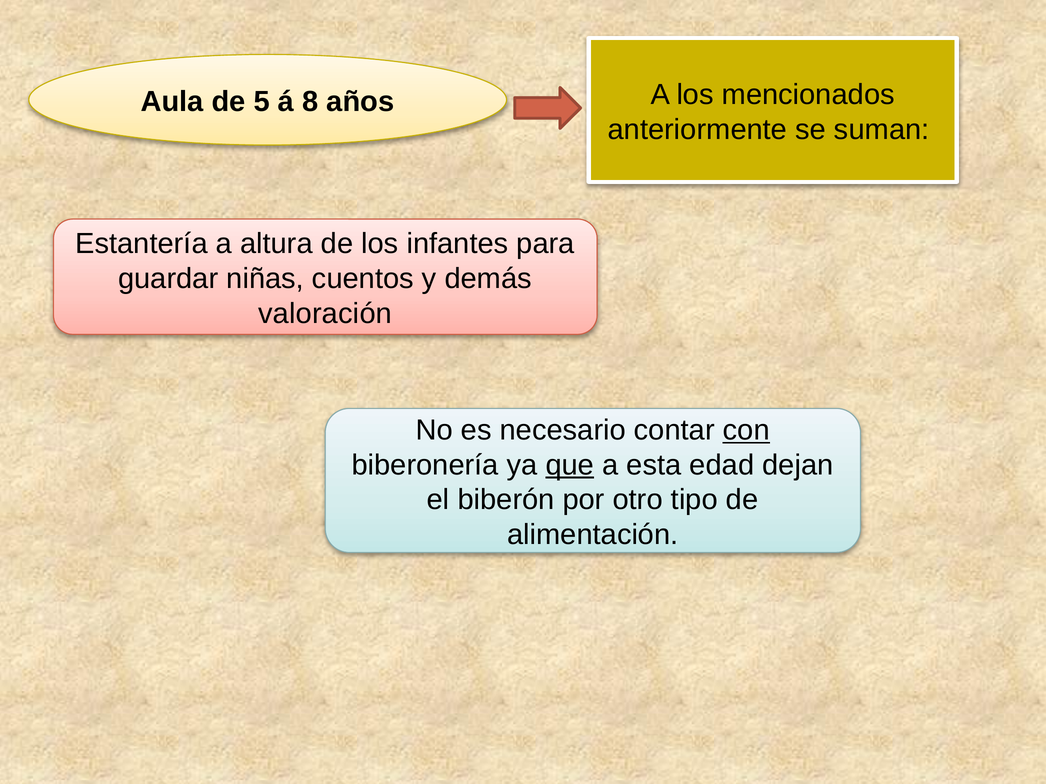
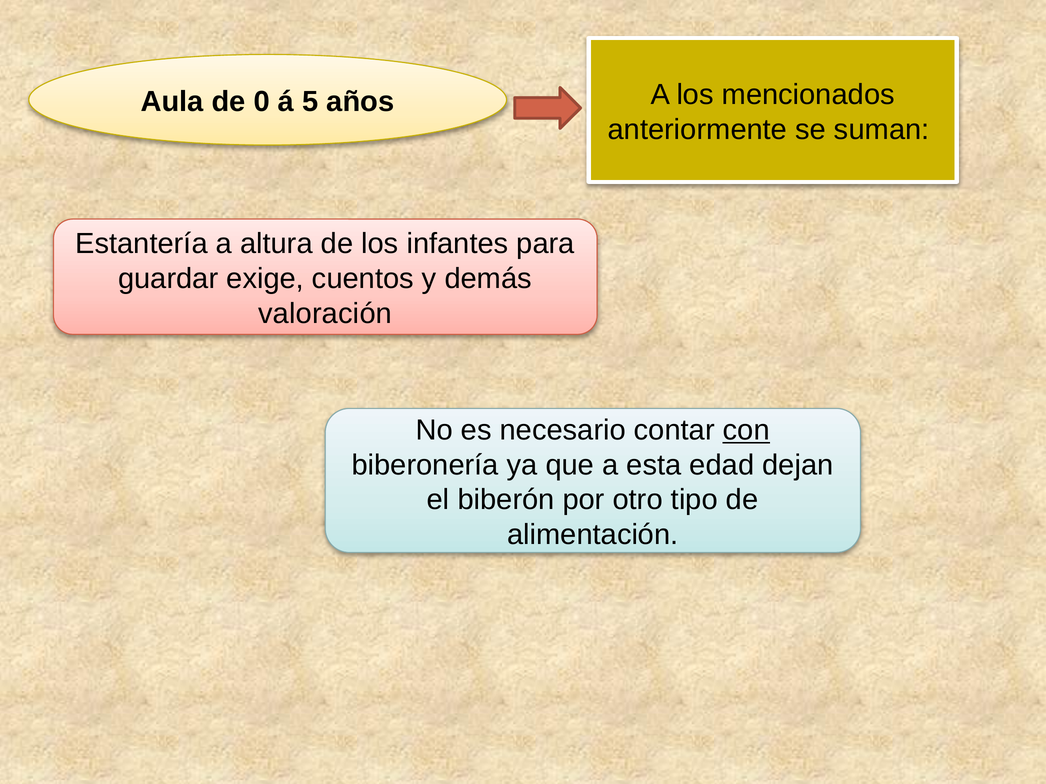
5: 5 -> 0 (262, 102)
8: 8 -> 5 (310, 102)
niñas: niñas -> exige (265, 279)
que underline: present -> none (570, 465)
